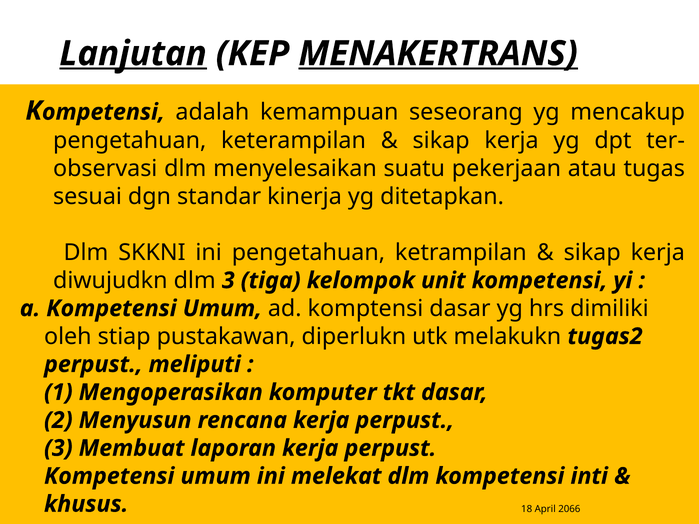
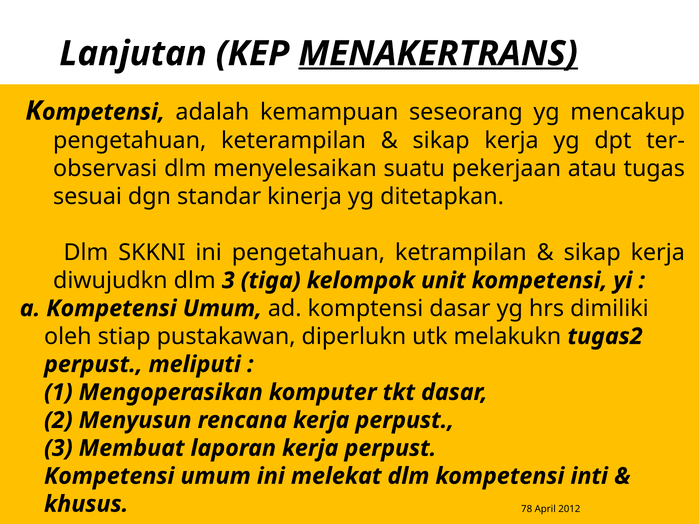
Lanjutan underline: present -> none (133, 54)
18: 18 -> 78 (527, 509)
2066: 2066 -> 2012 (569, 509)
